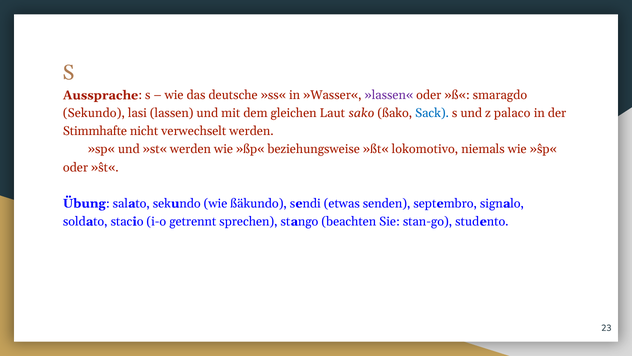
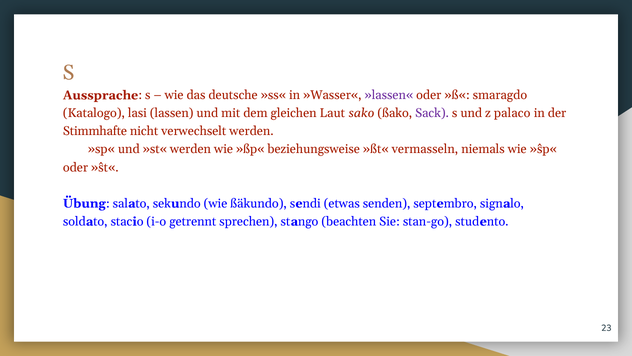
Sekundo: Sekundo -> Katalogo (94, 113)
Sack colour: blue -> purple (432, 113)
lokomotivo: lokomotivo -> vermasseln (425, 149)
